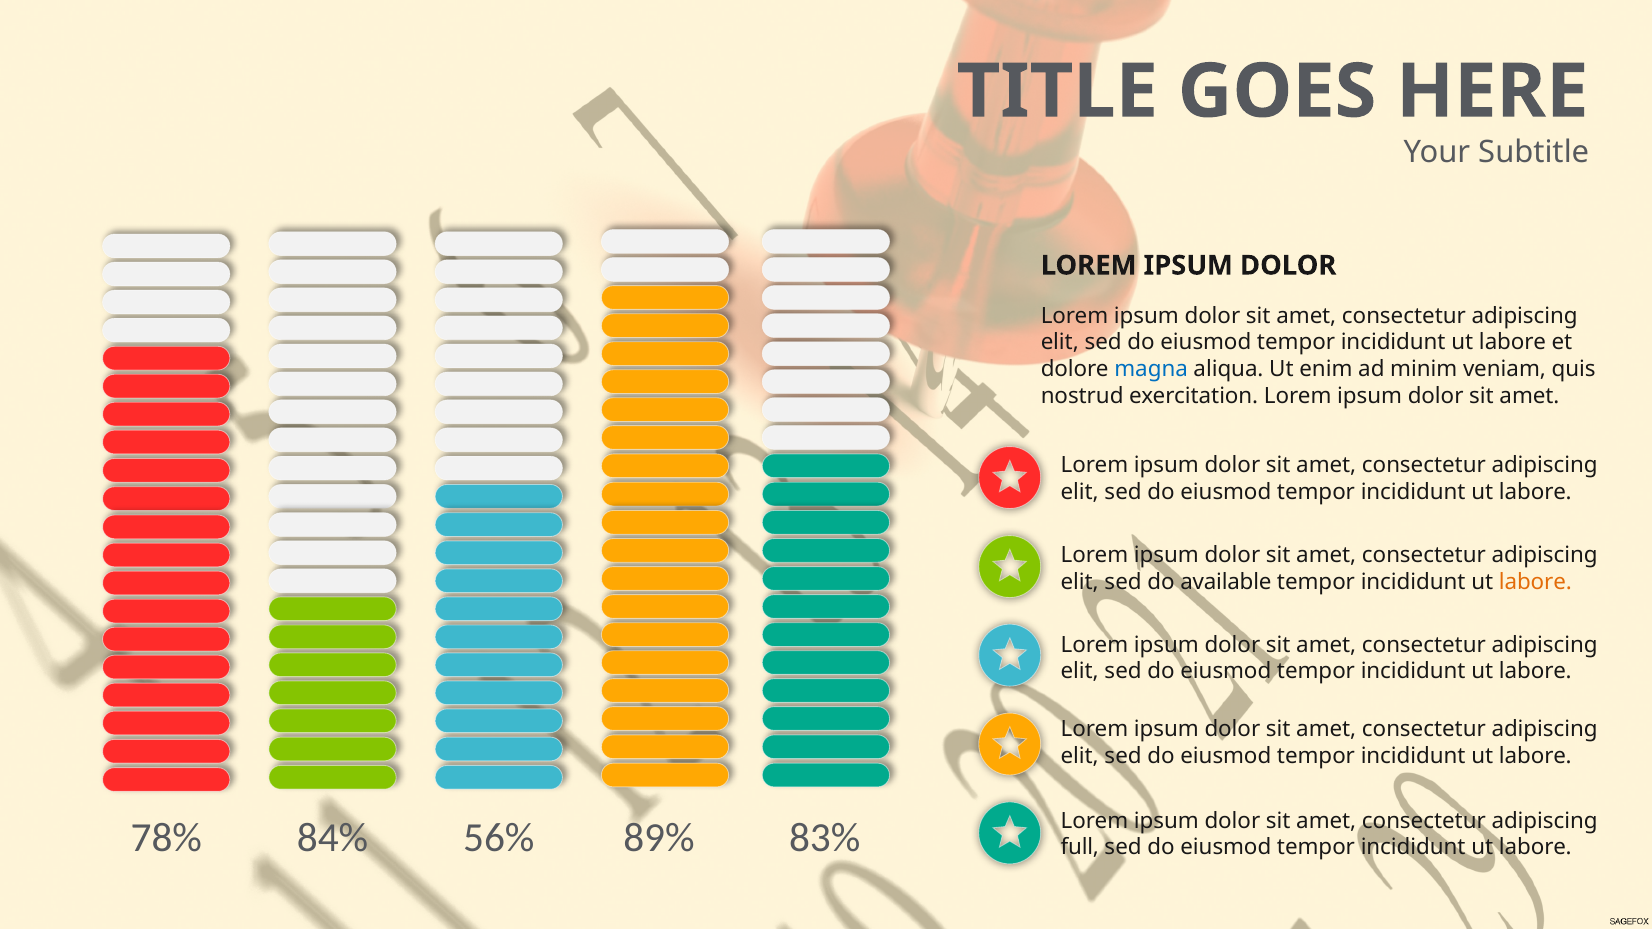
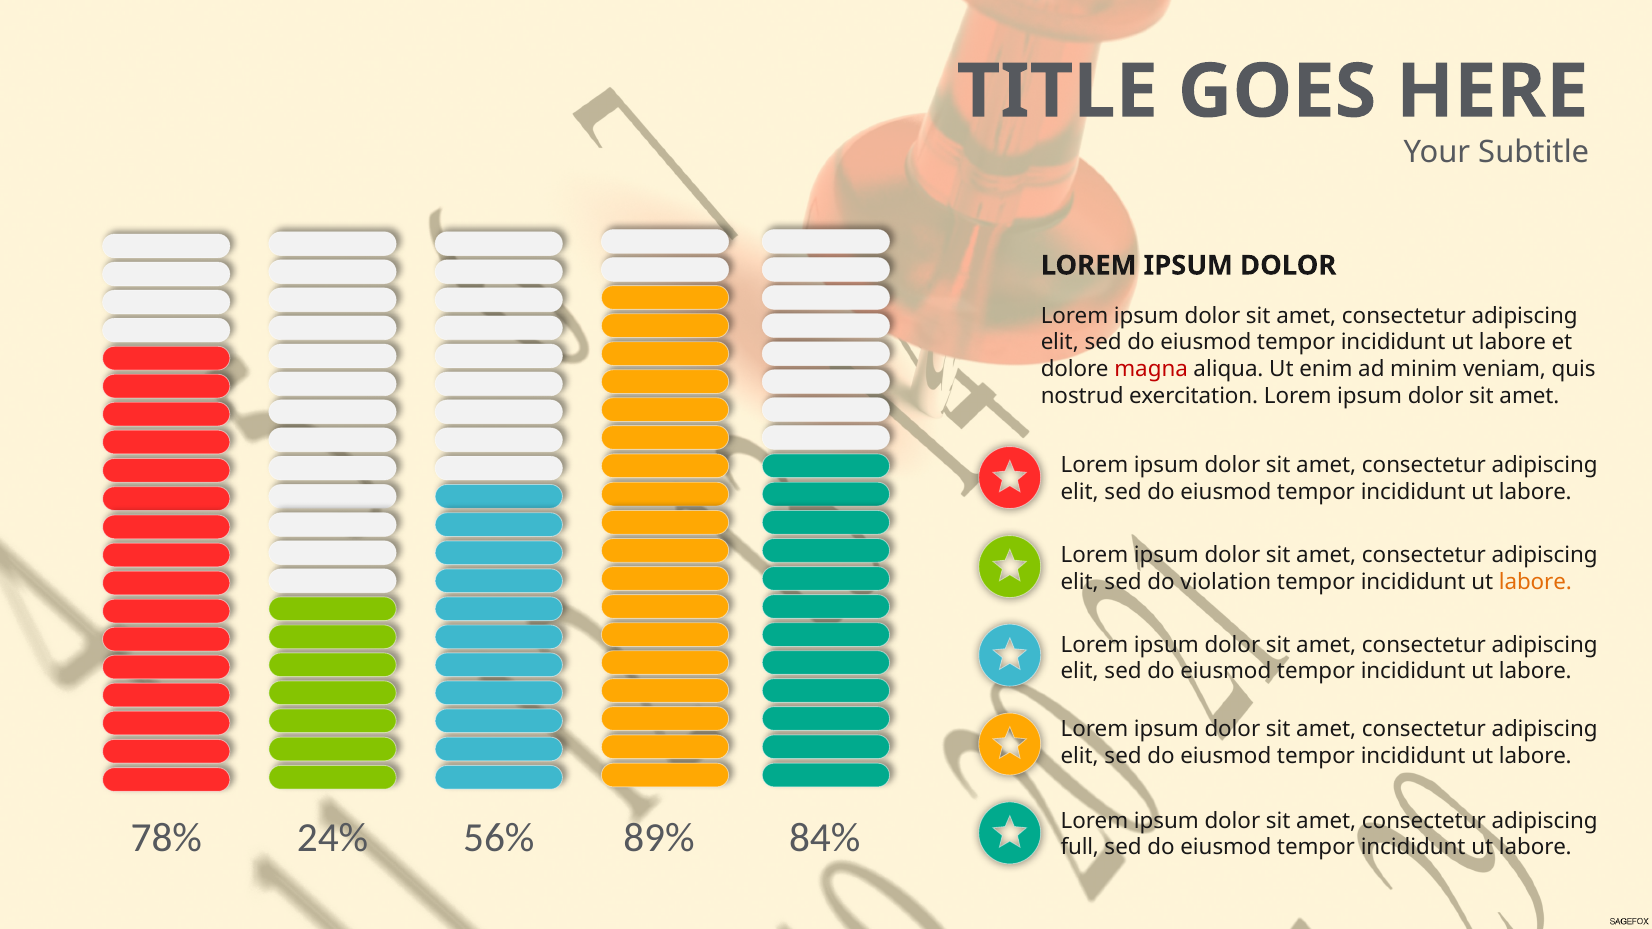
magna colour: blue -> red (1151, 370)
available: available -> violation (1226, 582)
84%: 84% -> 24% (333, 838)
83%: 83% -> 84% (825, 838)
